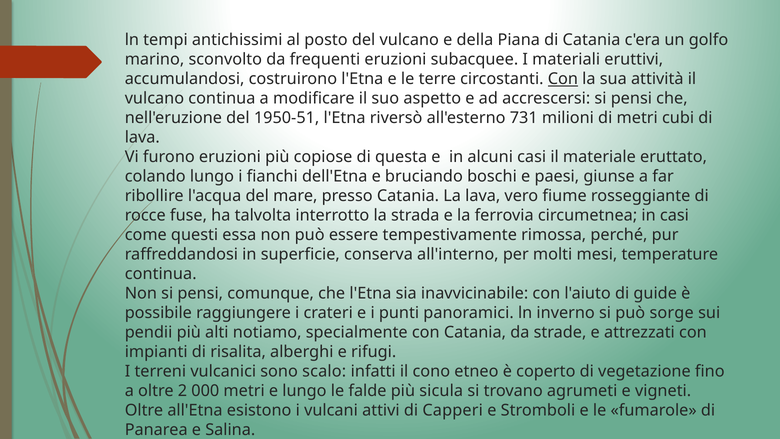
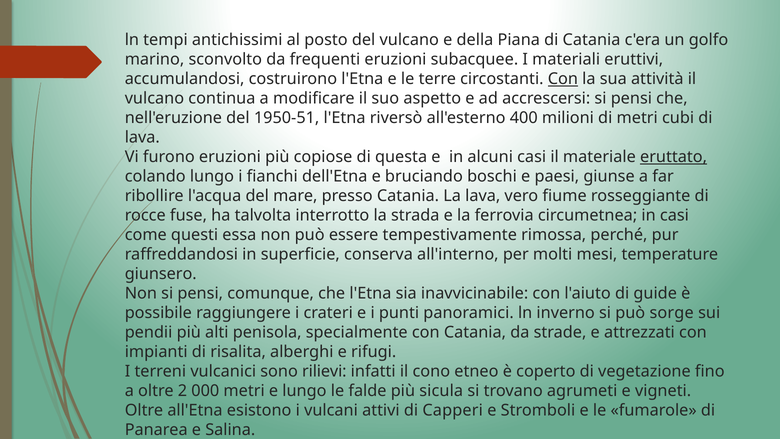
731: 731 -> 400 (524, 118)
eruttato underline: none -> present (674, 157)
continua: continua -> giunsero (161, 274)
notiamo: notiamo -> penisola (267, 332)
scalo: scalo -> rilievi (324, 371)
